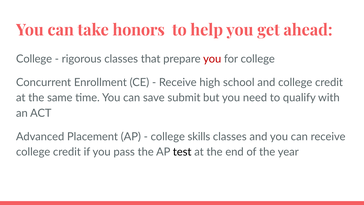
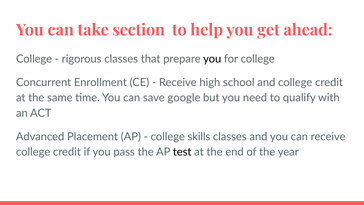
honors: honors -> section (139, 30)
you colour: red -> black (212, 59)
submit: submit -> google (184, 98)
